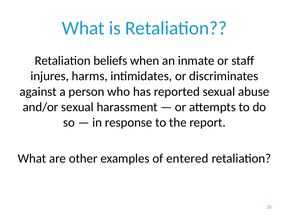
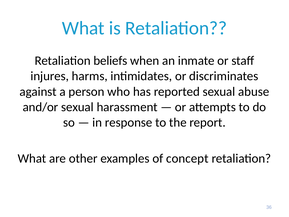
entered: entered -> concept (187, 158)
